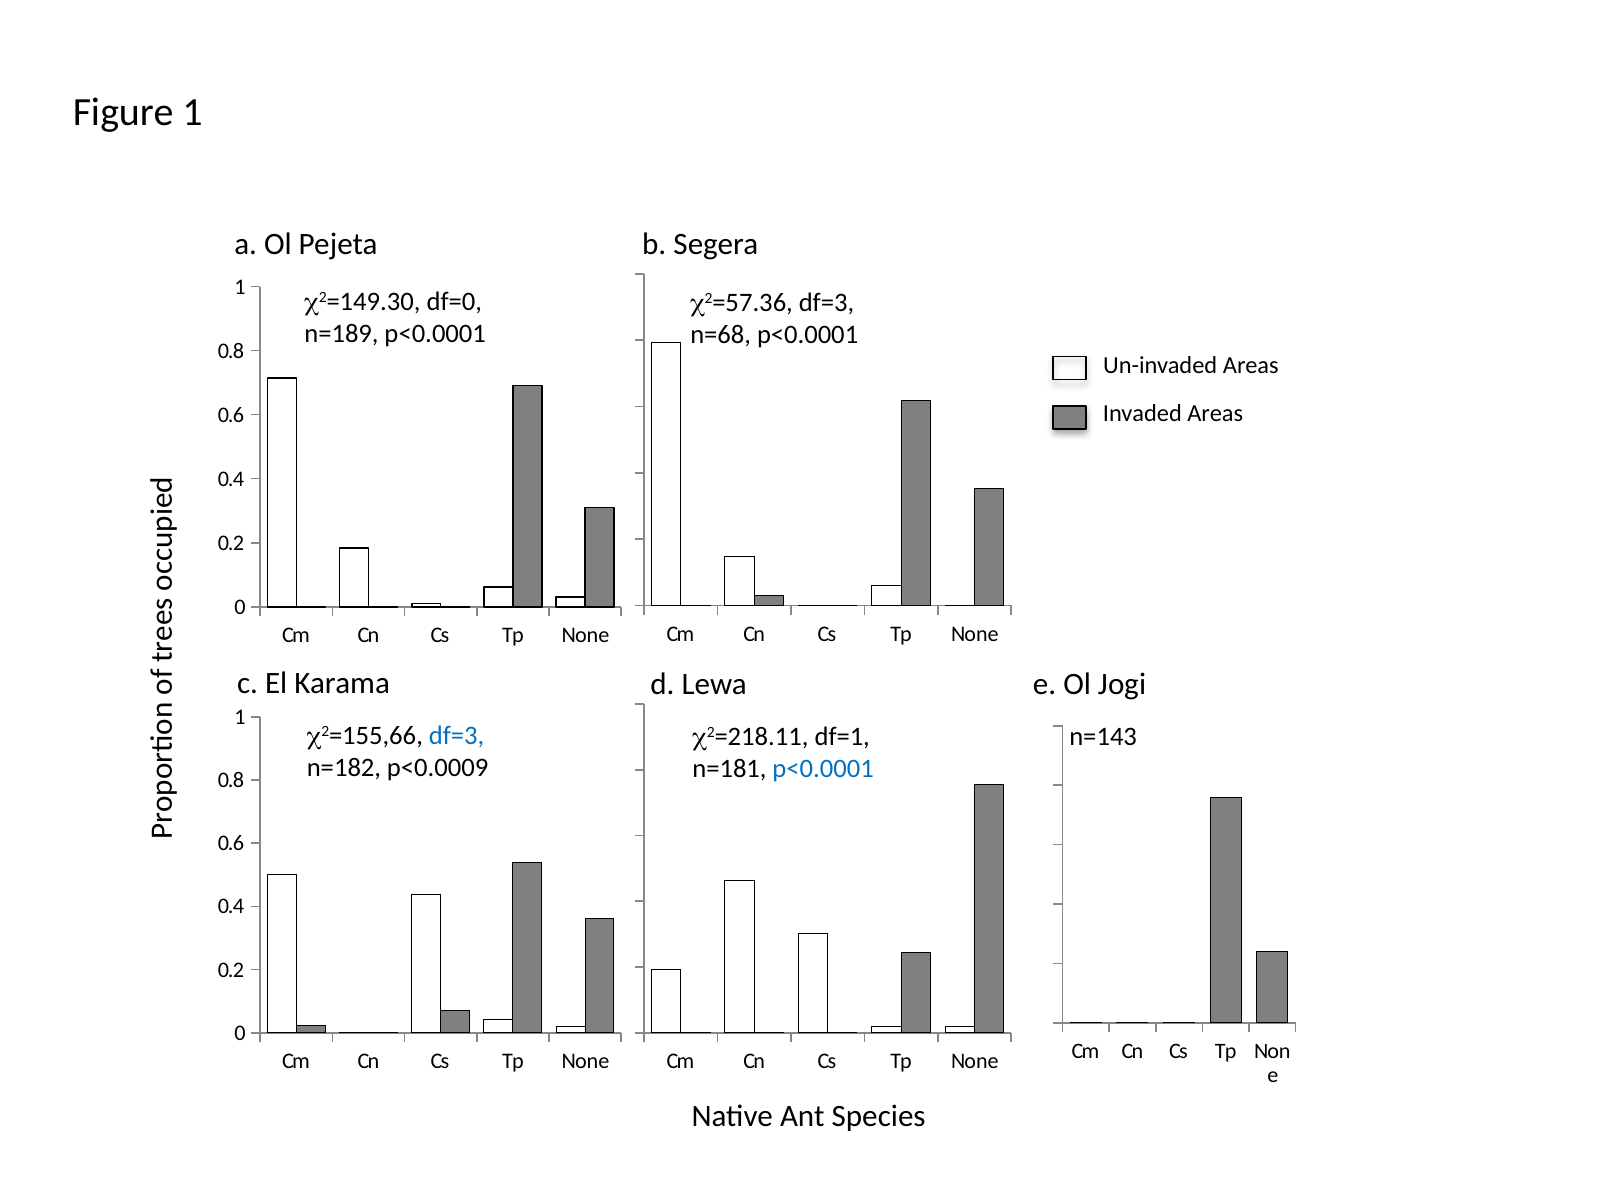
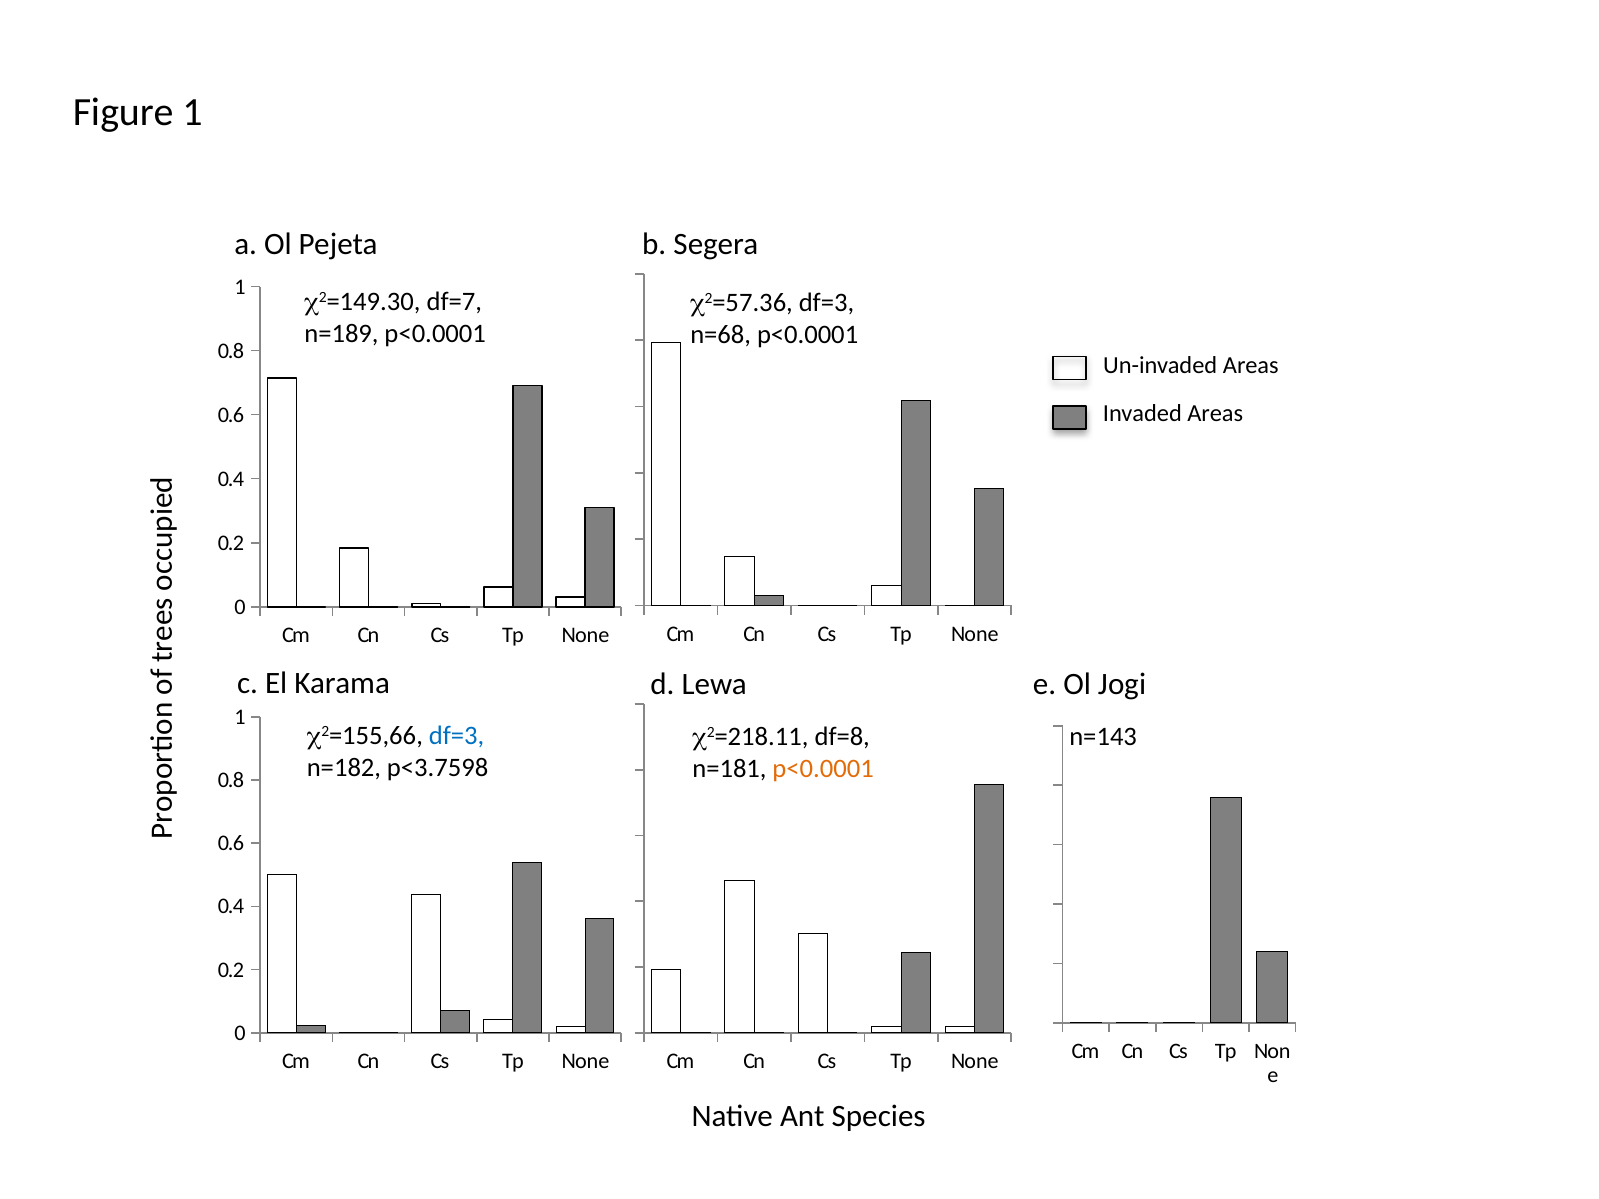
df=0: df=0 -> df=7 (454, 302)
df=1: df=1 -> df=8 (842, 737)
p<0.0009: p<0.0009 -> p<3.7598 (438, 768)
p<0.0001 colour: blue -> orange (823, 769)
